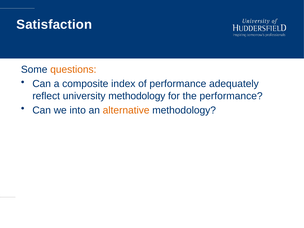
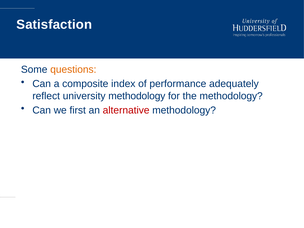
the performance: performance -> methodology (231, 96)
into: into -> first (78, 110)
alternative colour: orange -> red (126, 110)
